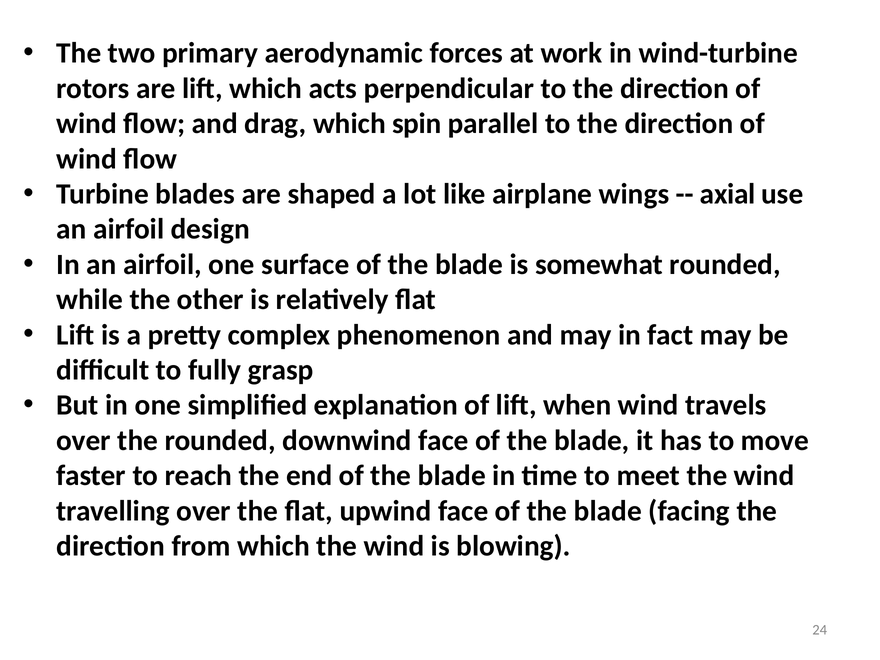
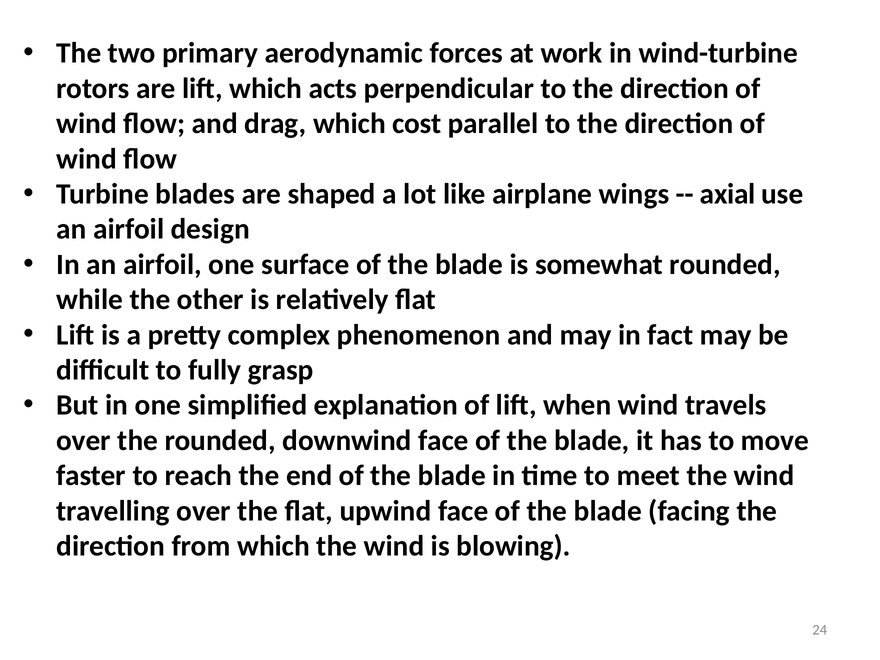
spin: spin -> cost (417, 124)
